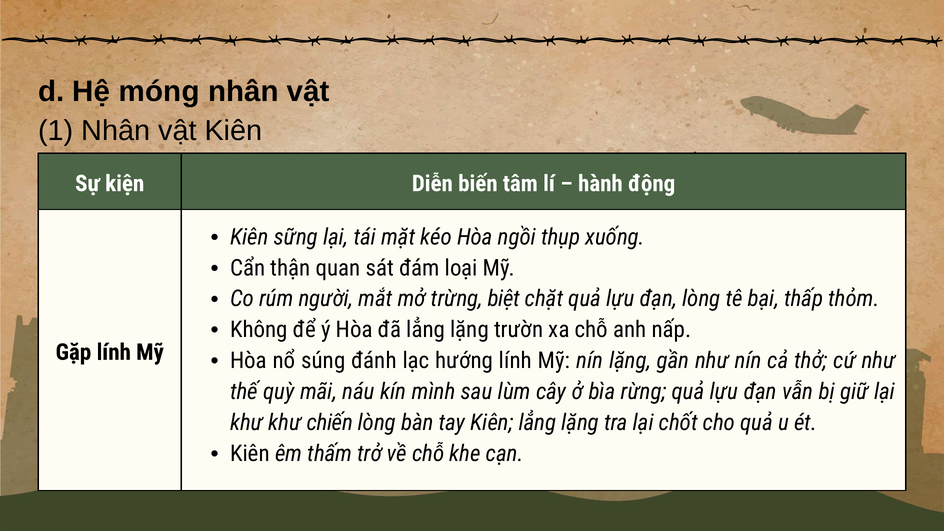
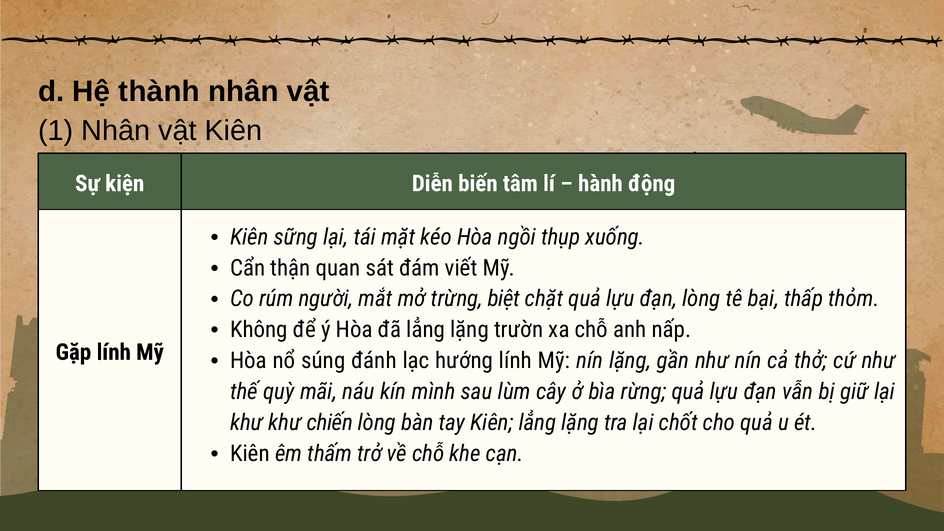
móng: móng -> thành (159, 92)
loại: loại -> viết (461, 268)
